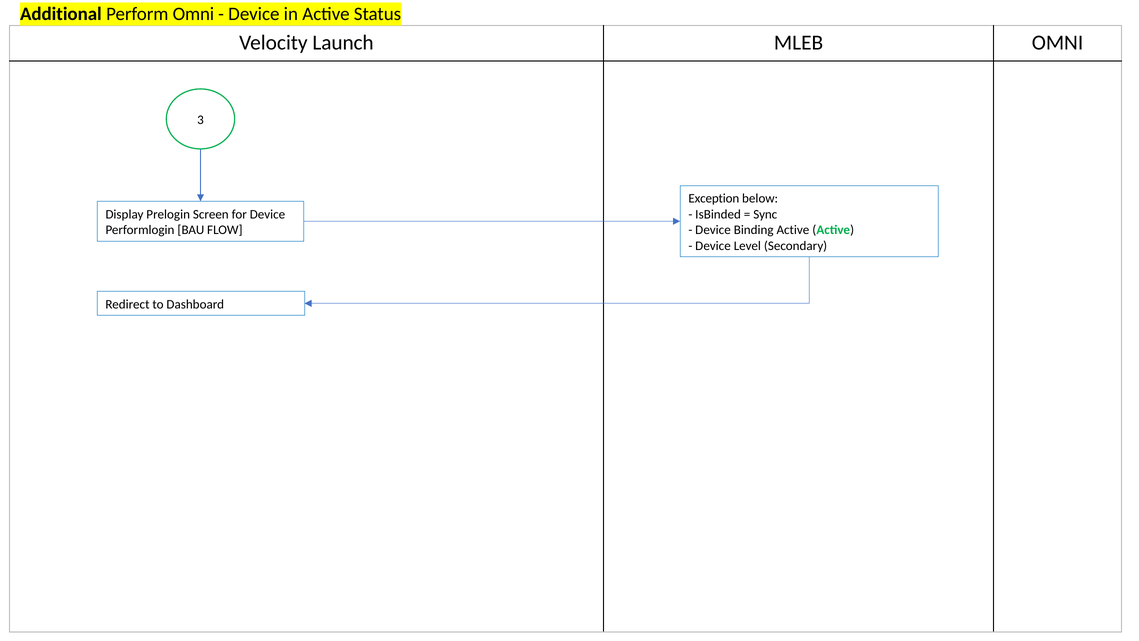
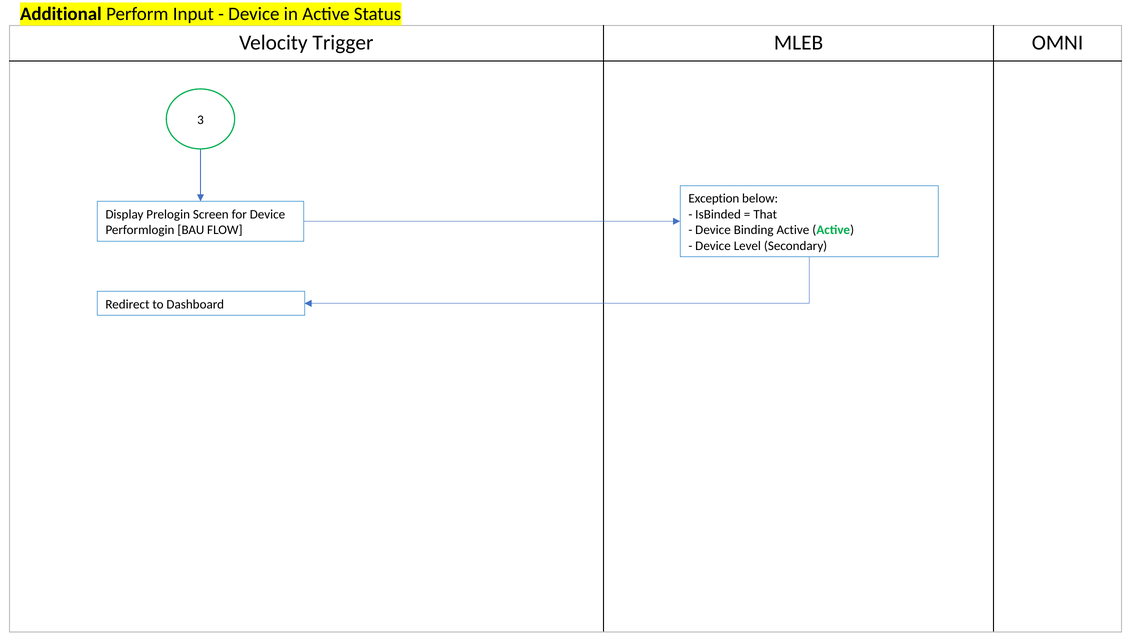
Perform Omni: Omni -> Input (193, 14)
Launch: Launch -> Trigger (343, 43)
Sync: Sync -> That (765, 214)
